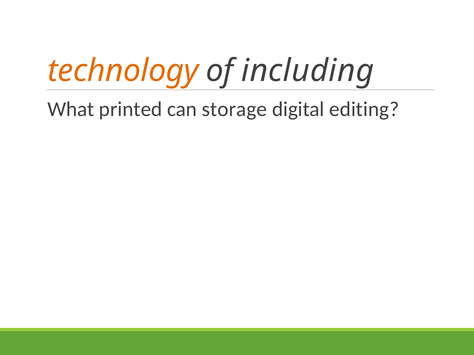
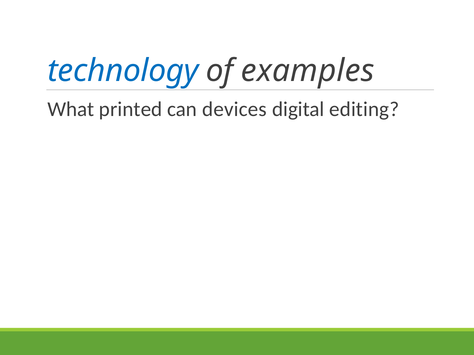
technology colour: orange -> blue (123, 71)
including: including -> examples (308, 71)
storage: storage -> devices (234, 109)
